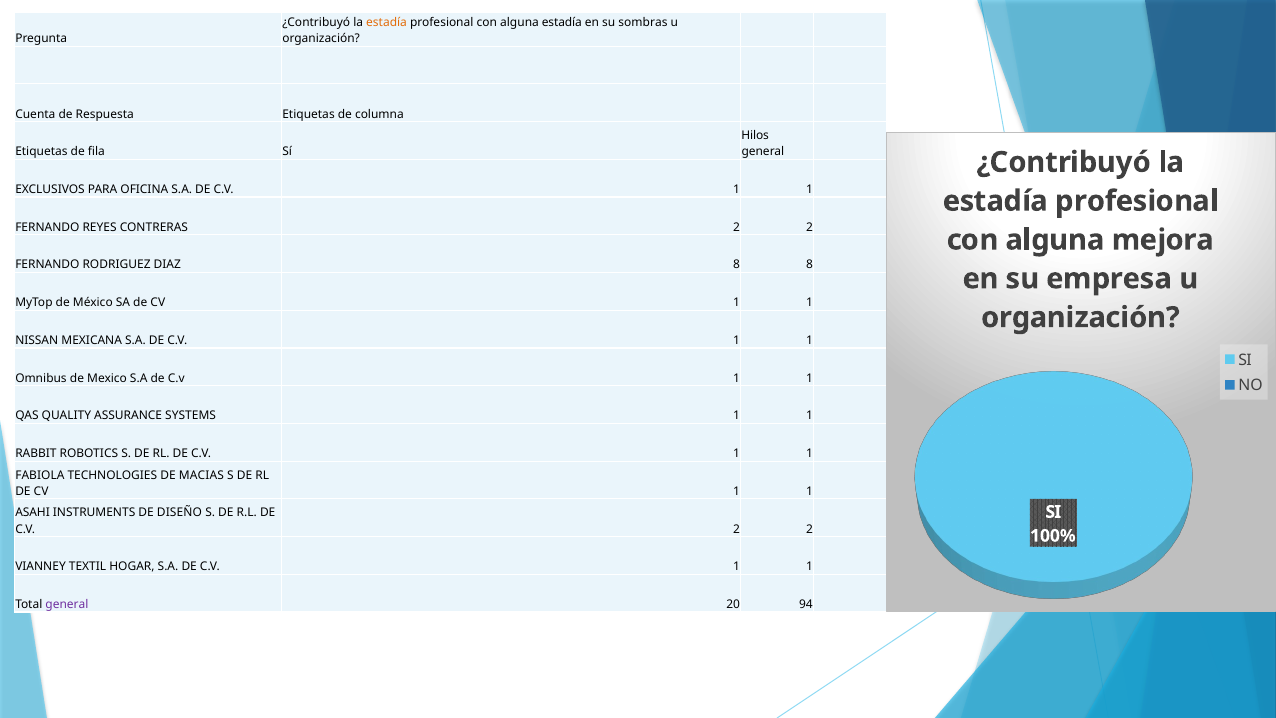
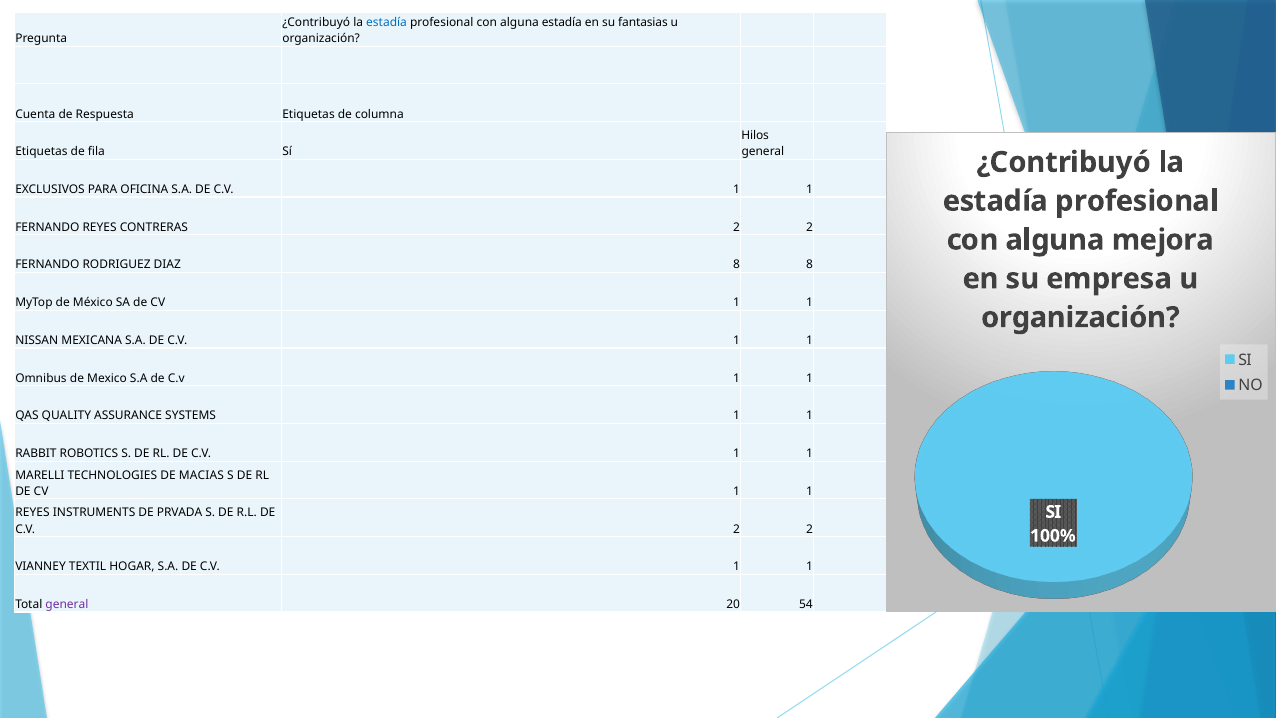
estadía colour: orange -> blue (387, 22)
sombras: sombras -> fantasias (643, 22)
FABIOLA: FABIOLA -> MARELLI (40, 475)
ASAHI: ASAHI -> REYES (33, 513)
DISEÑO: DISEÑO -> PRVADA (180, 513)
94: 94 -> 54 (806, 604)
